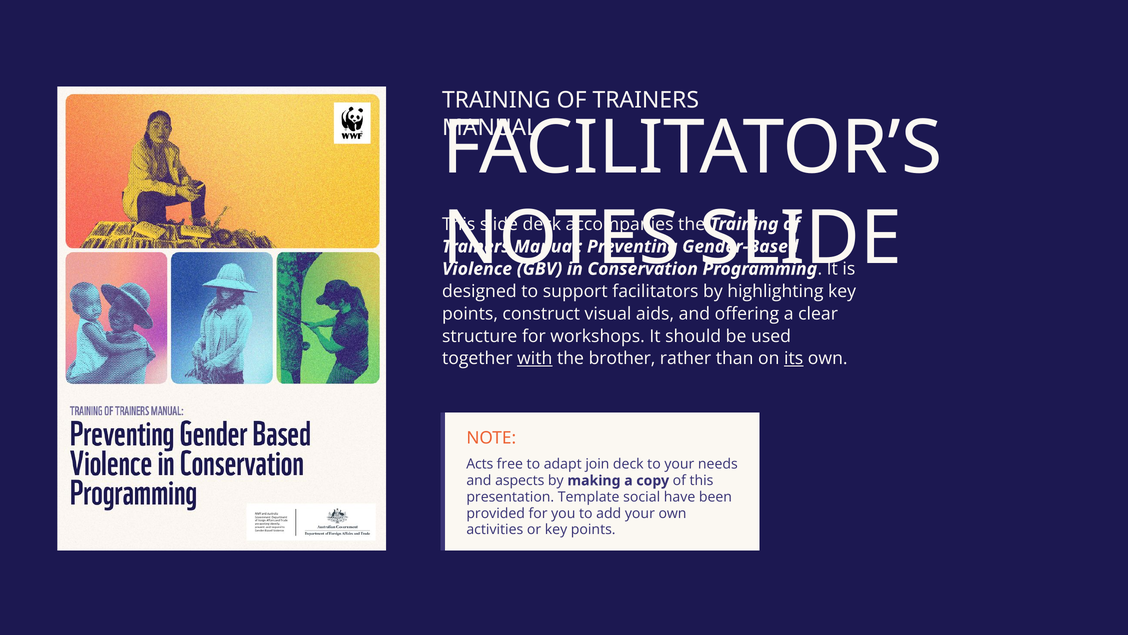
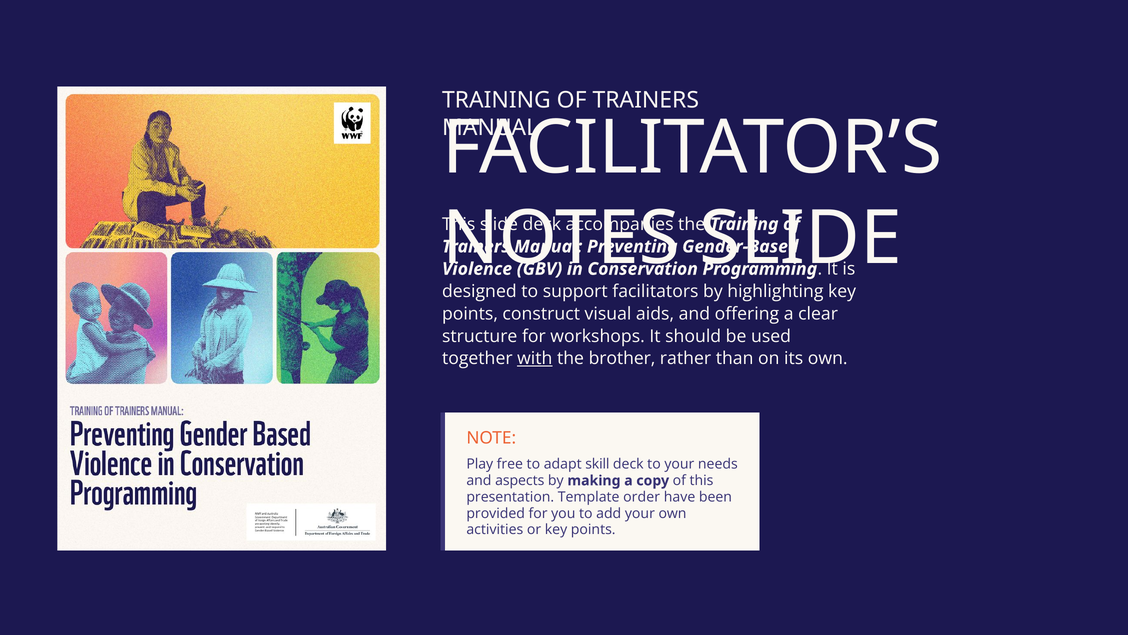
its underline: present -> none (794, 358)
Acts: Acts -> Play (480, 464)
join: join -> skill (597, 464)
social: social -> order (642, 497)
